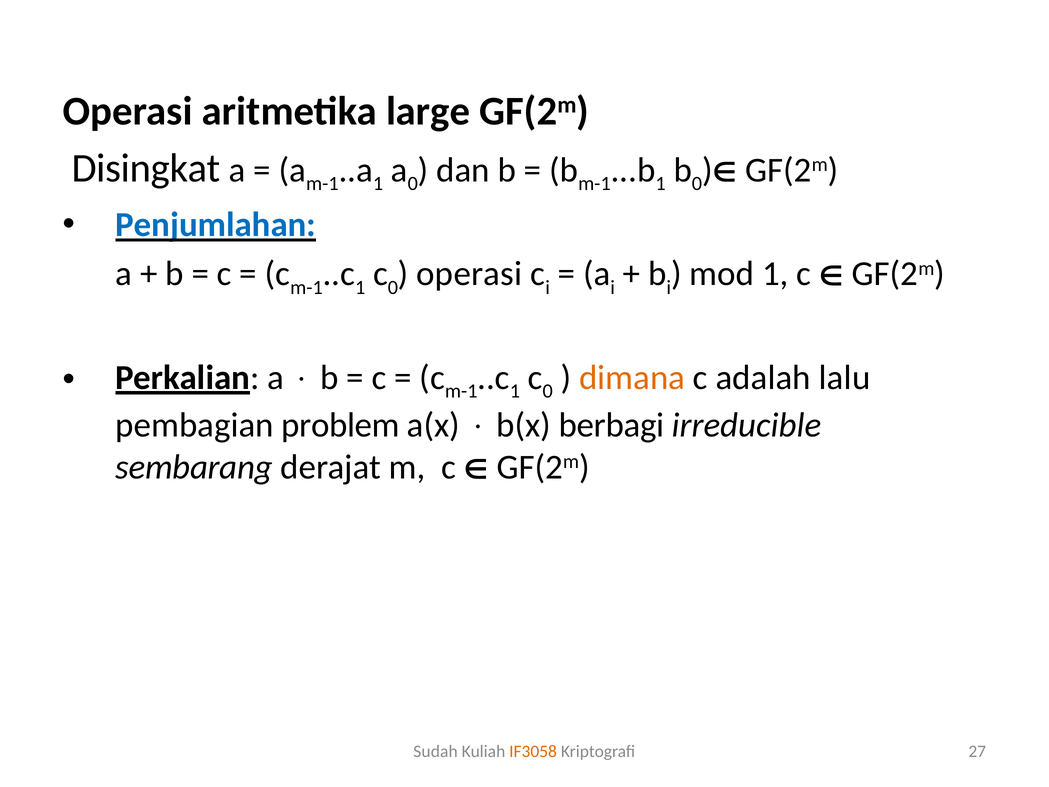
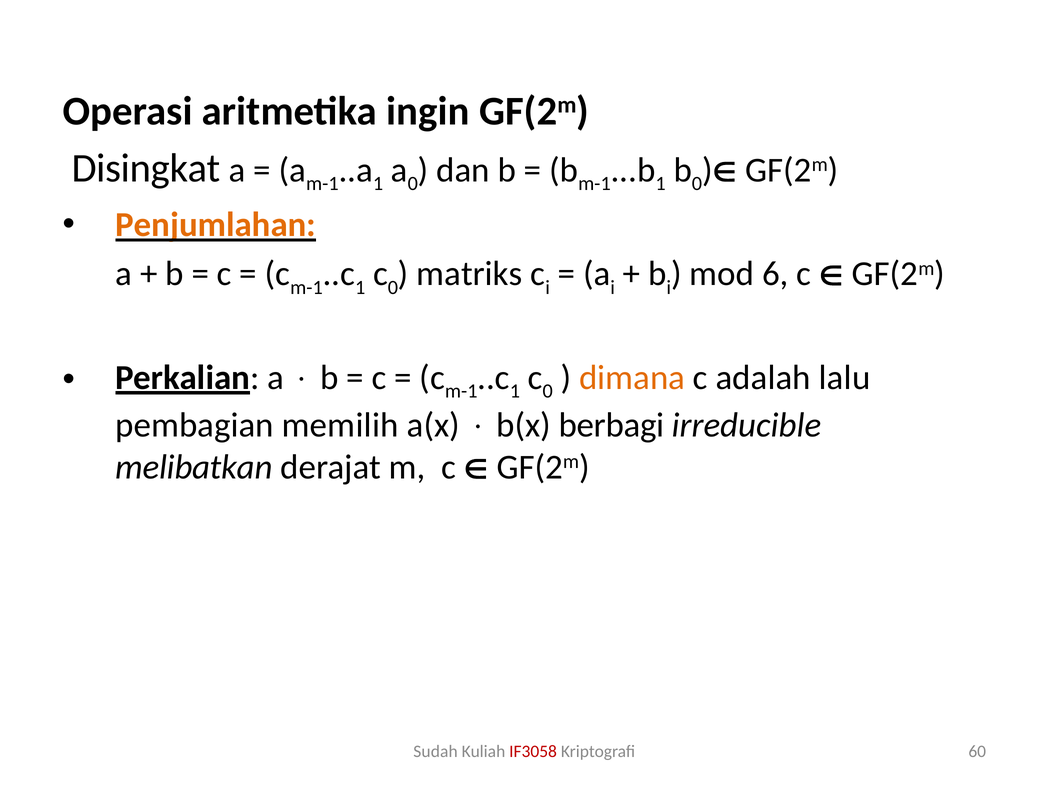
large: large -> ingin (428, 111)
Penjumlahan colour: blue -> orange (216, 225)
operasi: operasi -> matriks (469, 274)
mod 1: 1 -> 6 (775, 274)
problem: problem -> memilih (340, 425)
sembarang: sembarang -> melibatkan (194, 467)
IF3058 colour: orange -> red (533, 751)
27: 27 -> 60 (977, 751)
